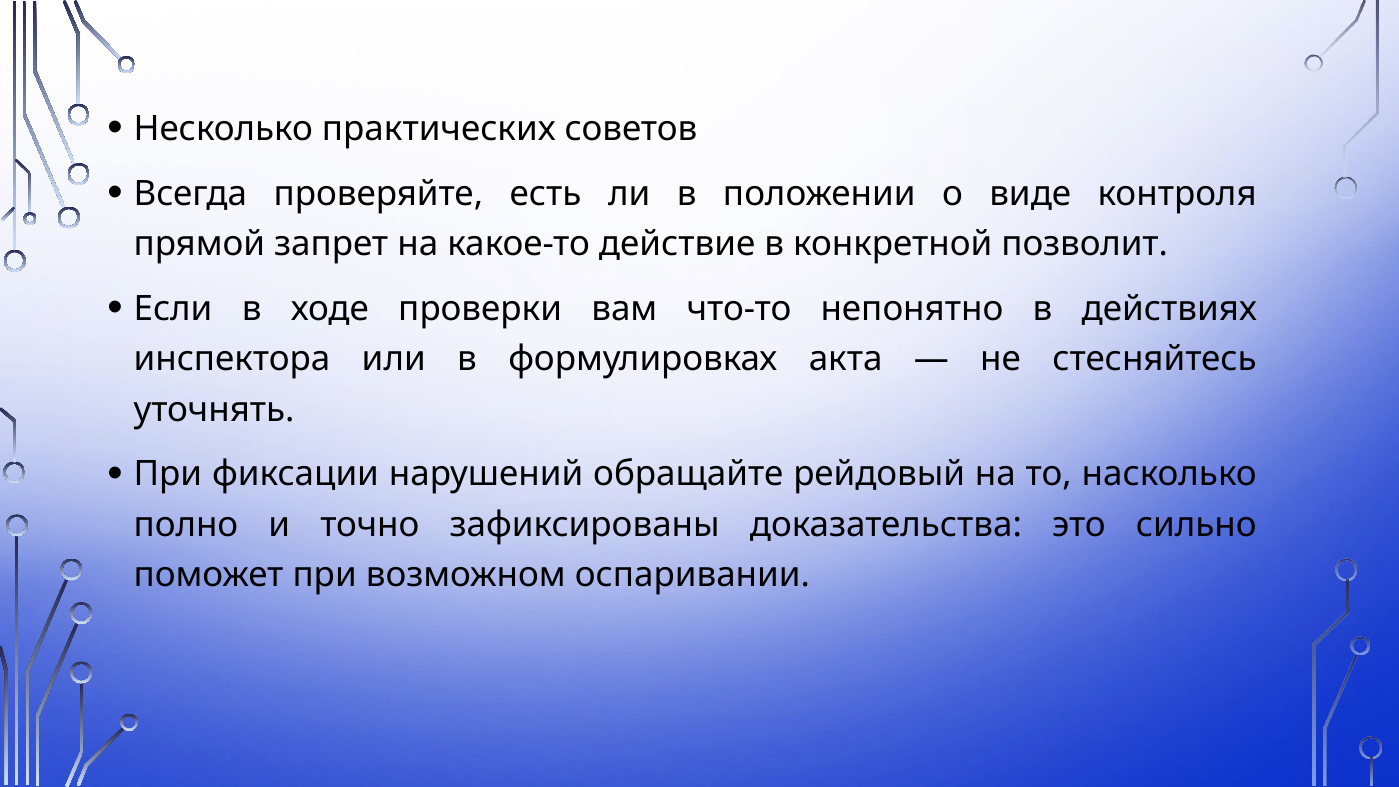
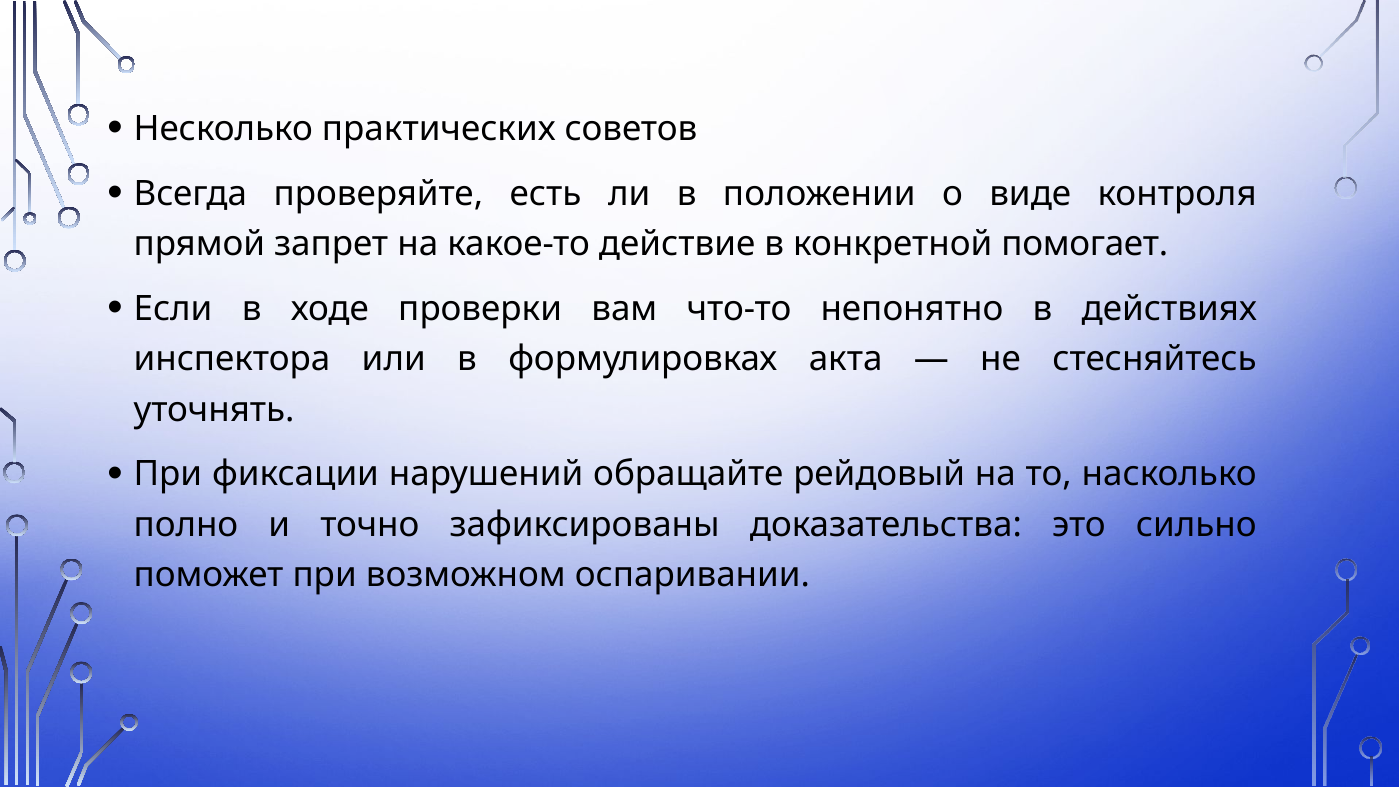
позволит: позволит -> помогает (1085, 244)
